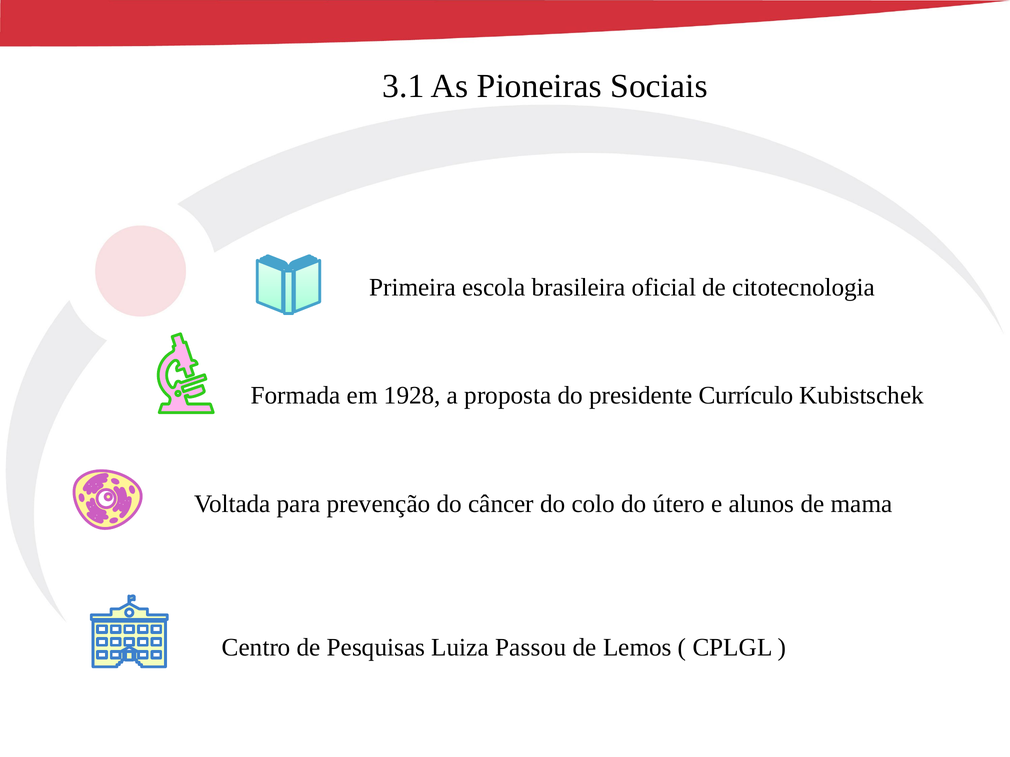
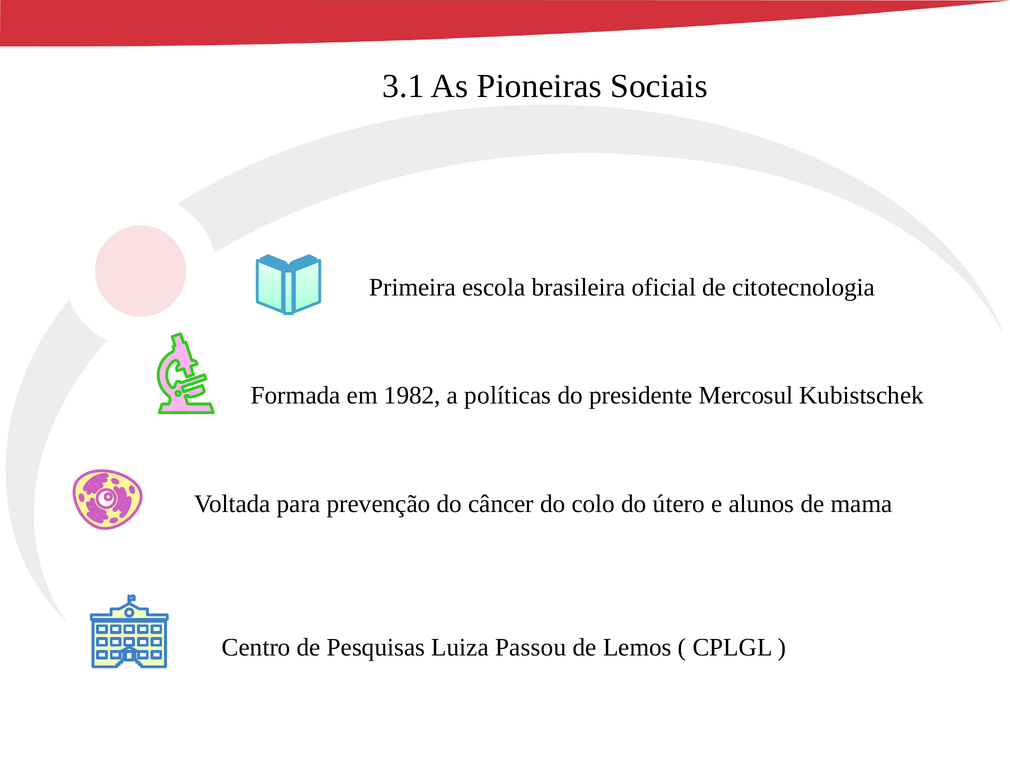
1928: 1928 -> 1982 (412, 396)
proposta: proposta -> políticas (508, 396)
Currículo: Currículo -> Mercosul (746, 396)
